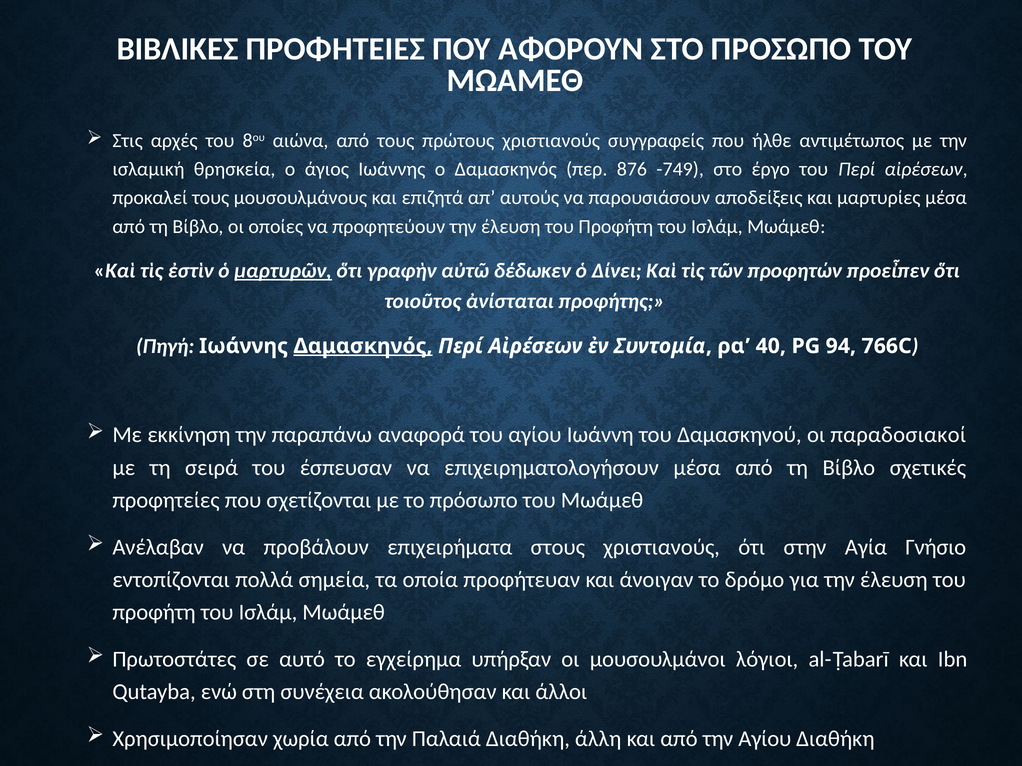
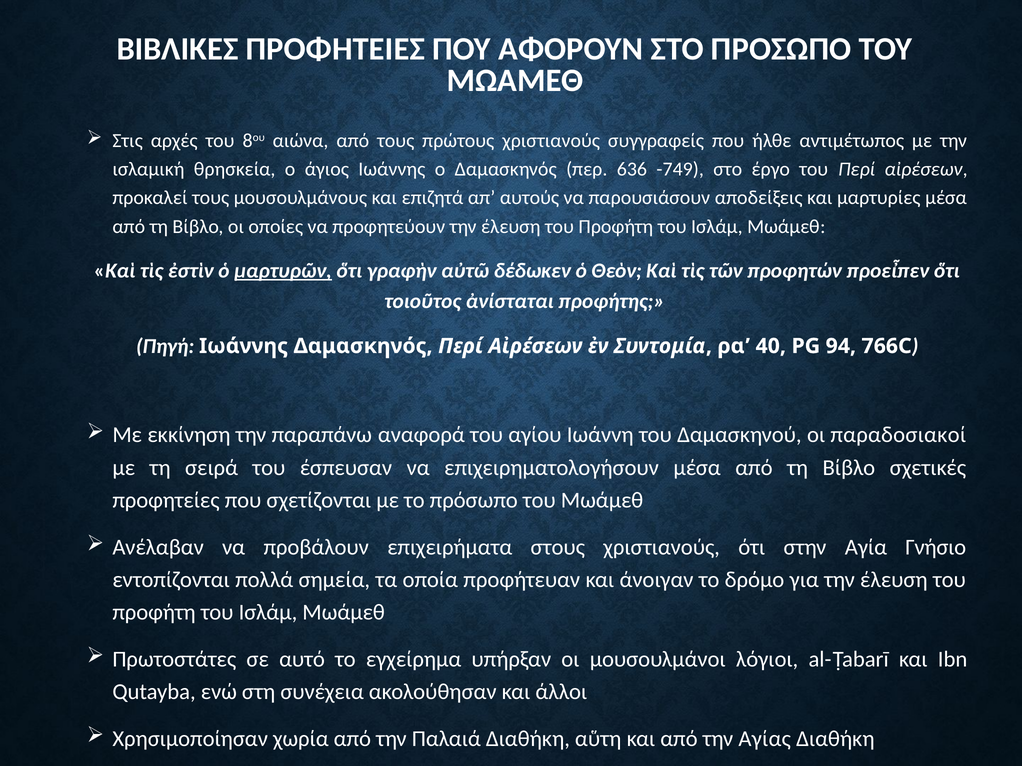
876: 876 -> 636 (632, 169)
Δίνει: Δίνει -> Θεὸν (617, 271)
Δαμασκηνός underline: present -> none (363, 346)
άλλη: άλλη -> αὕτη (598, 739)
την Αγίου: Αγίου -> Αγίας (765, 739)
